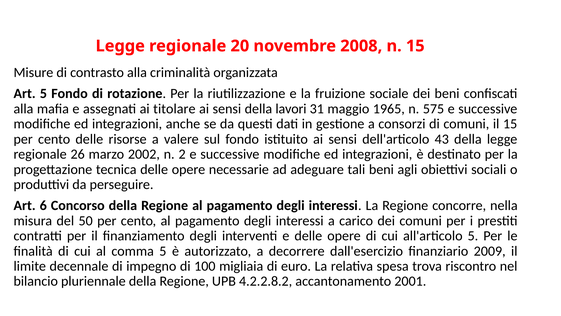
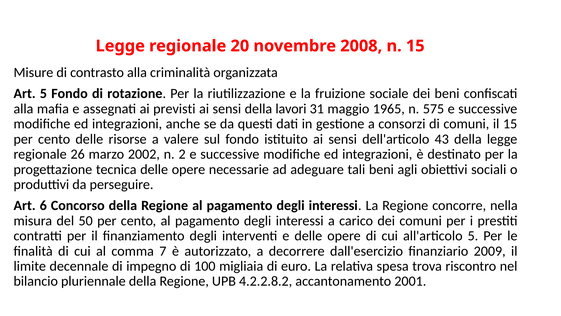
titolare: titolare -> previsti (174, 109)
comma 5: 5 -> 7 (163, 251)
